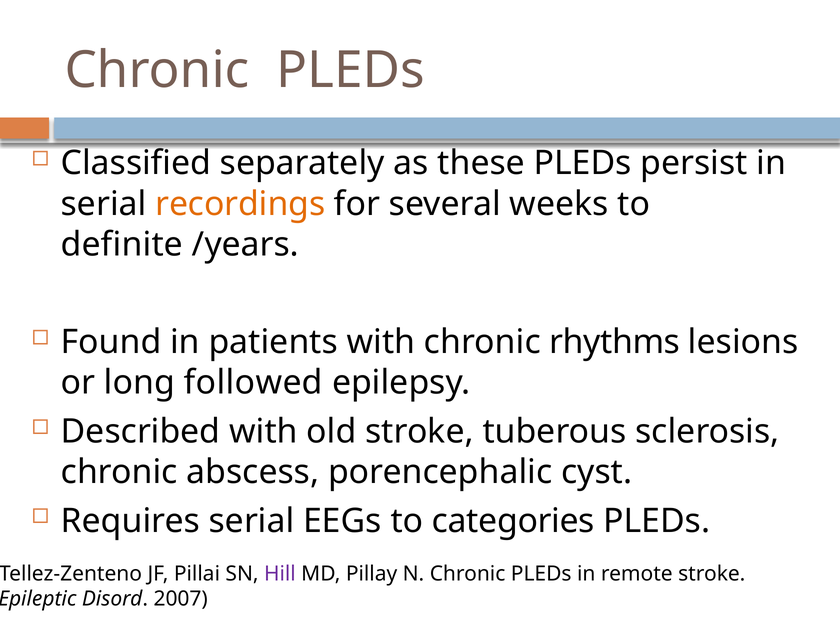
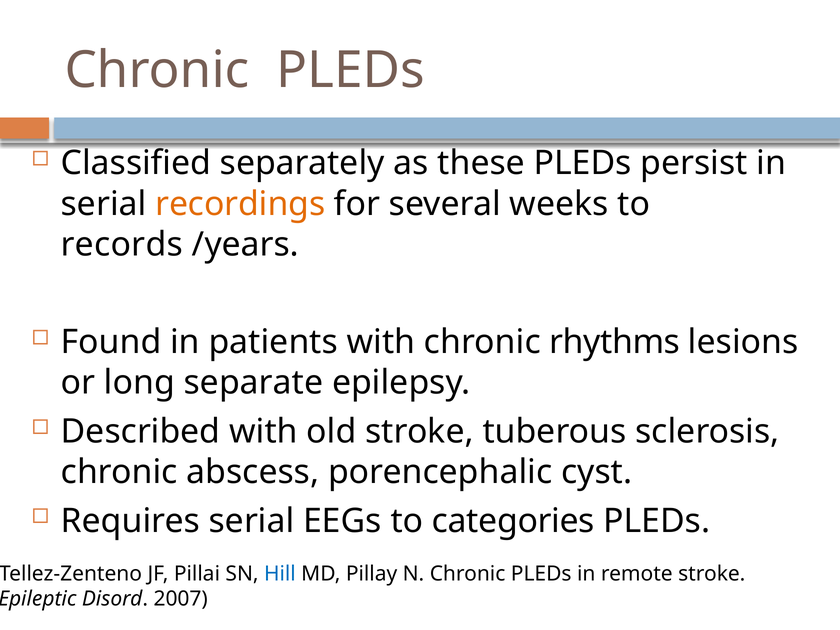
definite: definite -> records (122, 245)
followed: followed -> separate (253, 383)
Hill colour: purple -> blue (280, 574)
